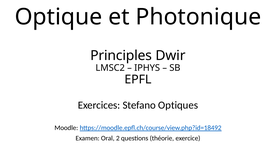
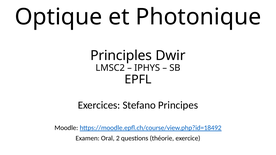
Optiques: Optiques -> Principes (178, 105)
